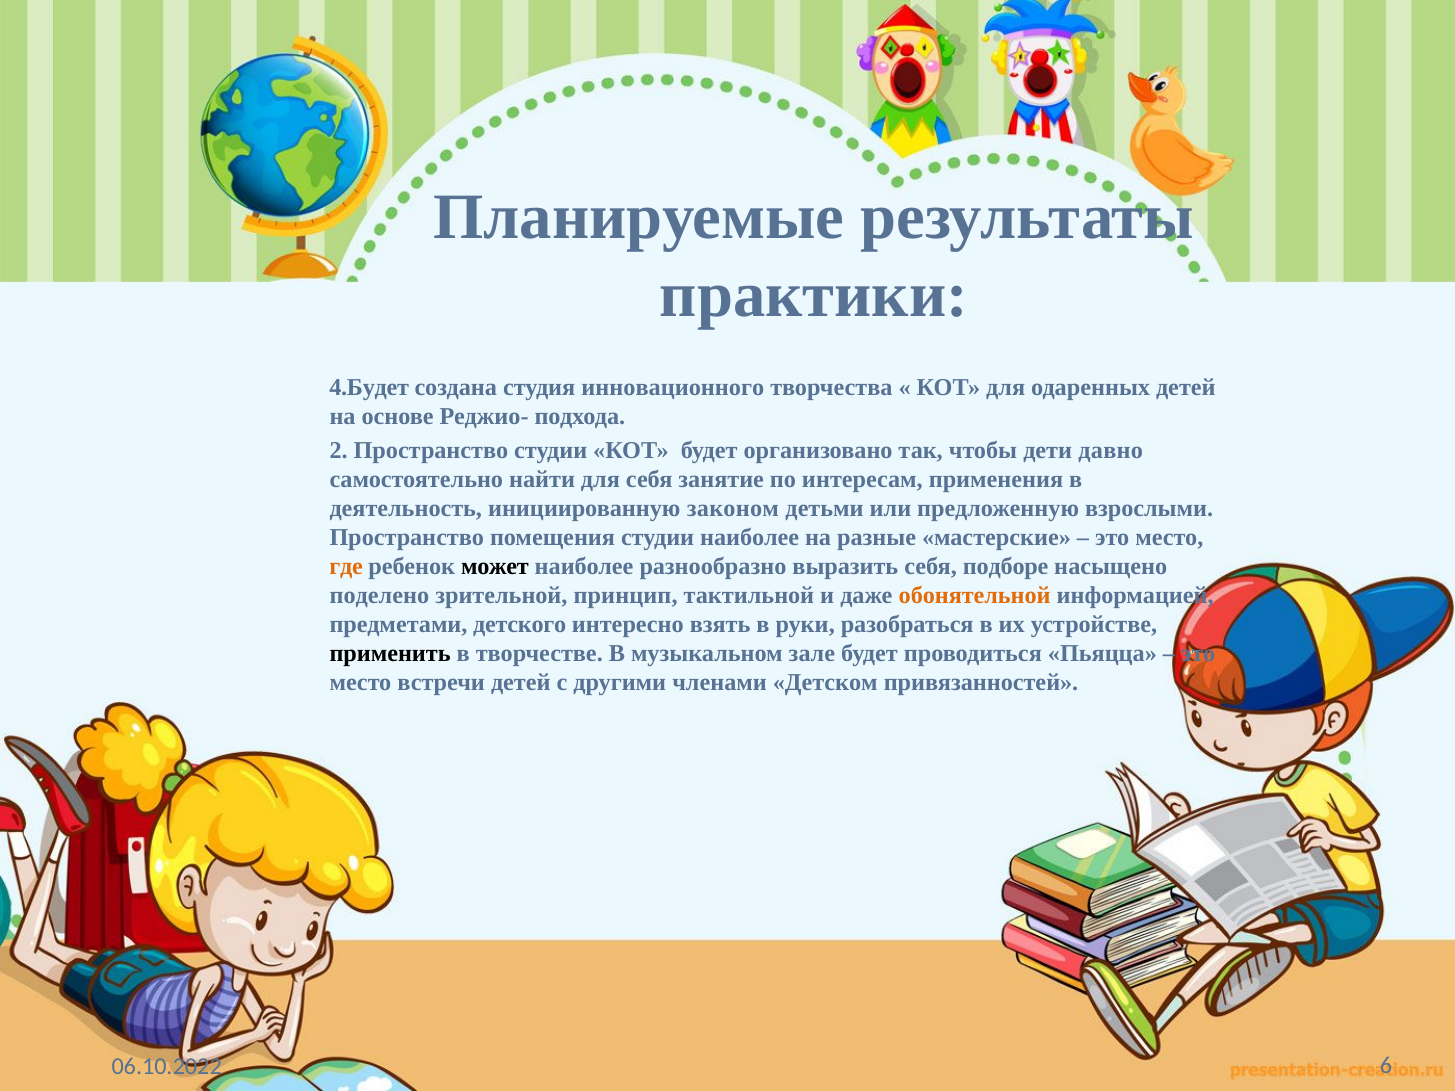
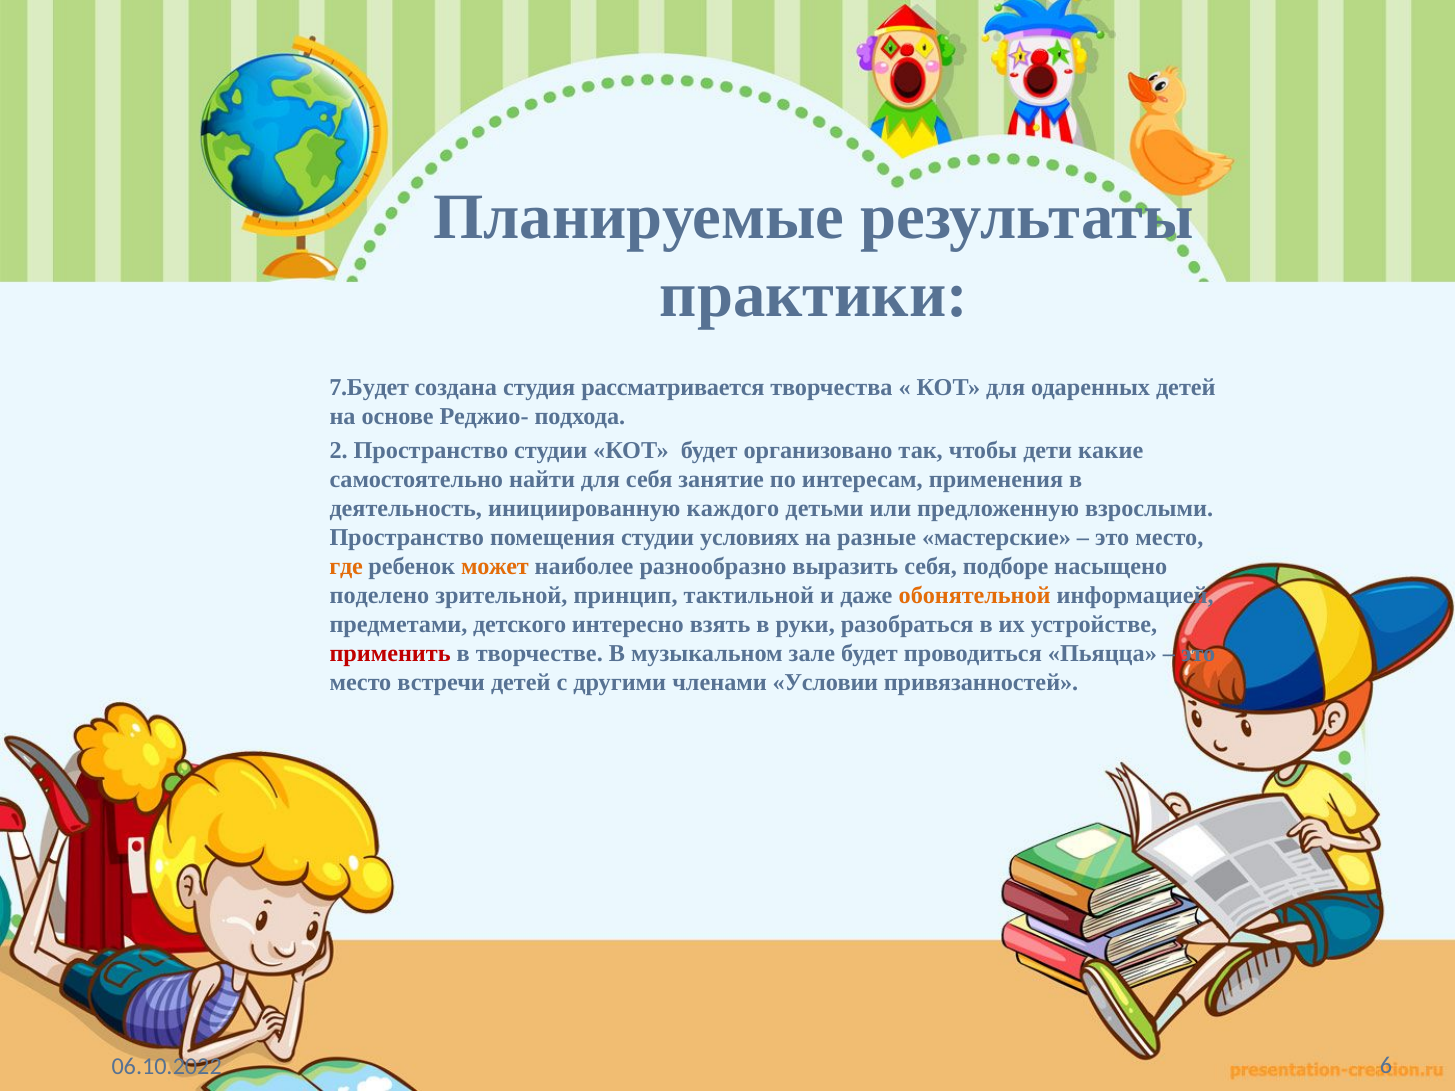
4.Будет: 4.Будет -> 7.Будет (369, 387)
инновационного: инновационного -> рассматривается (673, 387)
давно: давно -> какие (1111, 450)
законом: законом -> каждого (733, 508)
студии наиболее: наиболее -> условиях (750, 538)
может colour: black -> orange (495, 567)
применить colour: black -> red (390, 654)
Детском: Детском -> Условии (825, 683)
